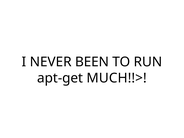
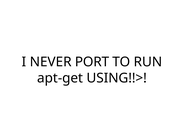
BEEN: BEEN -> PORT (92, 62)
MUCH!!>: MUCH!!> -> USING!!> (117, 78)
